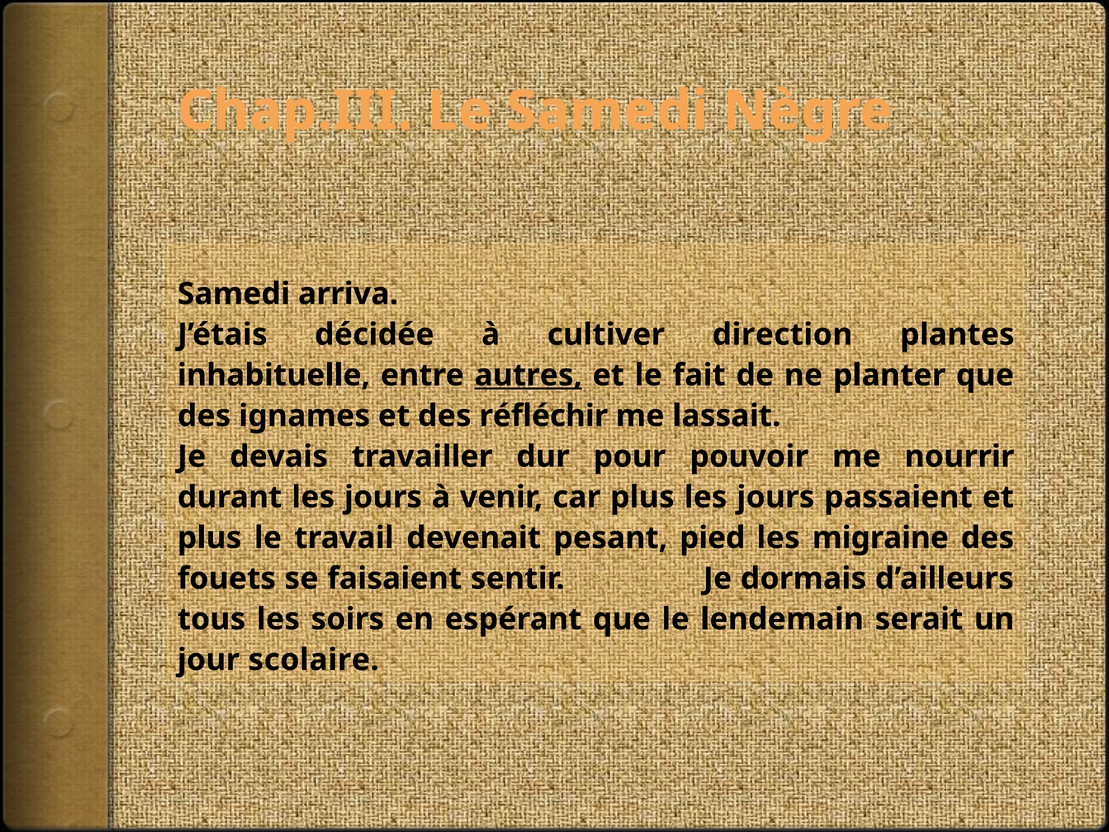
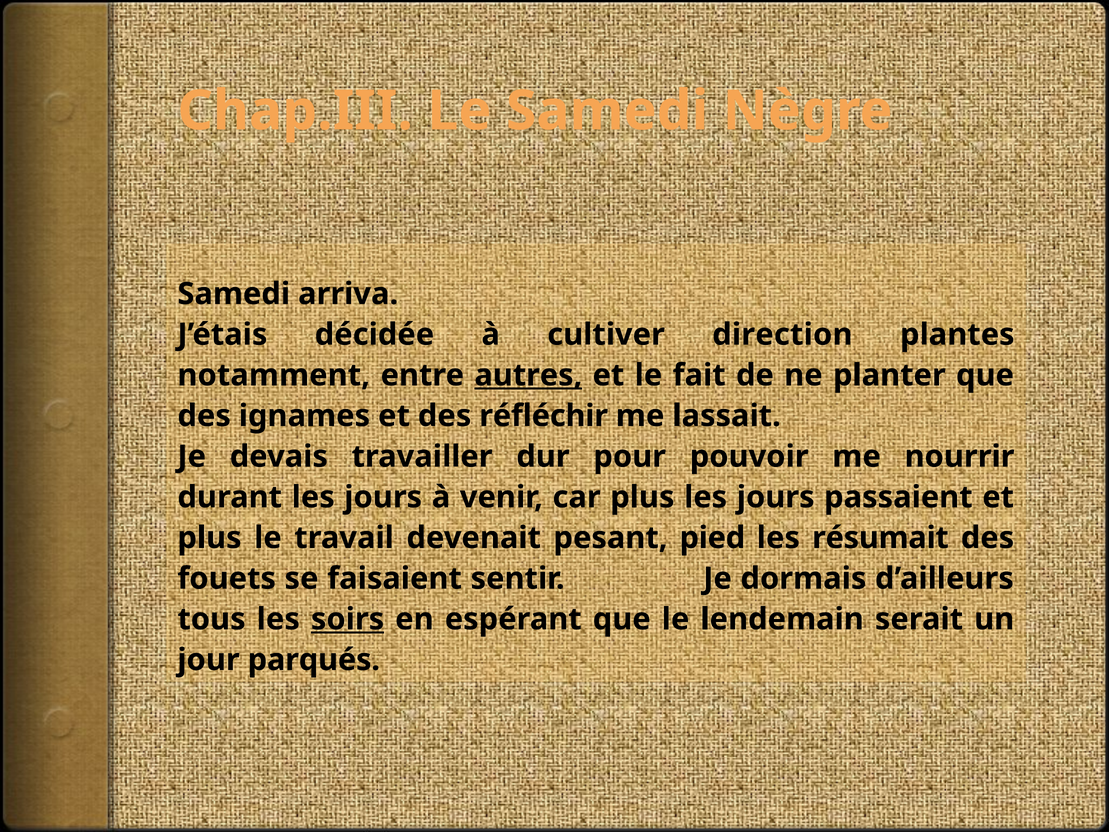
inhabituelle: inhabituelle -> notamment (274, 375)
migraine: migraine -> résumait (880, 538)
soirs underline: none -> present (348, 619)
scolaire: scolaire -> parqués (314, 660)
